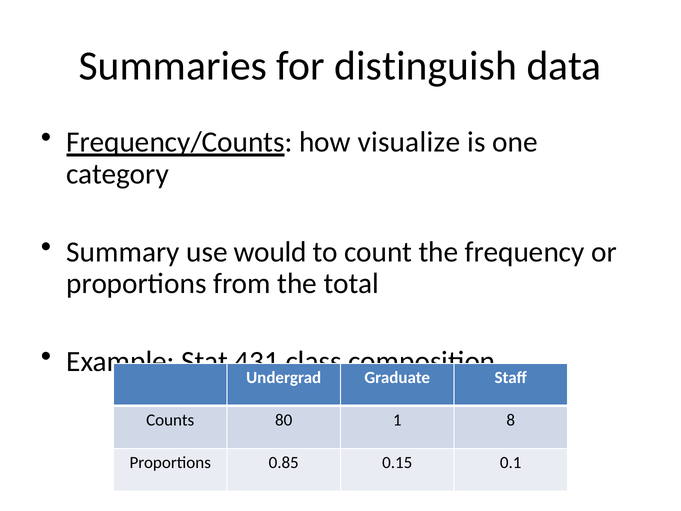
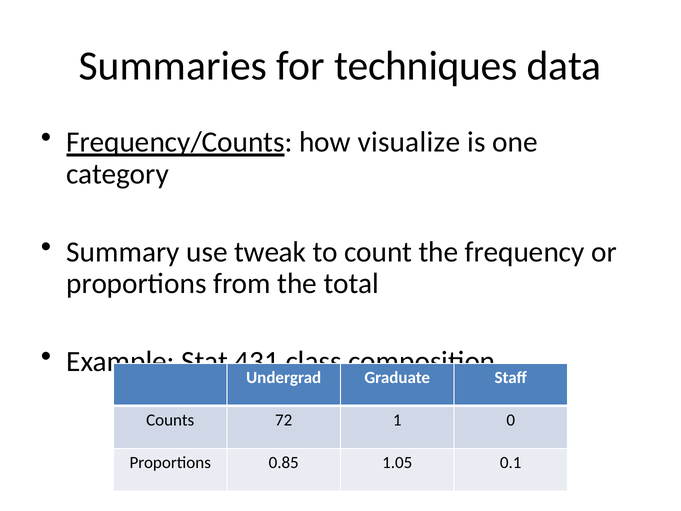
distinguish: distinguish -> techniques (426, 66)
would: would -> tweak (270, 252)
80: 80 -> 72 (284, 420)
8: 8 -> 0 (511, 420)
0.15: 0.15 -> 1.05 (397, 462)
